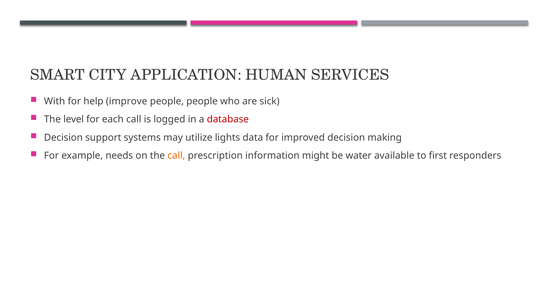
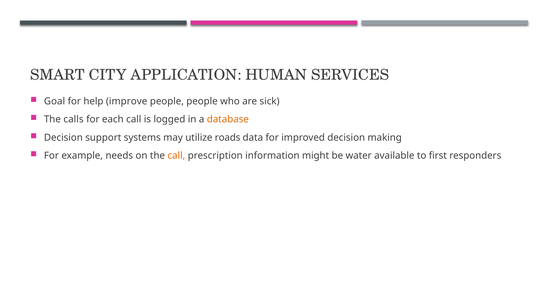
With: With -> Goal (55, 101)
level: level -> calls (73, 120)
database colour: red -> orange (228, 120)
lights: lights -> roads (228, 138)
